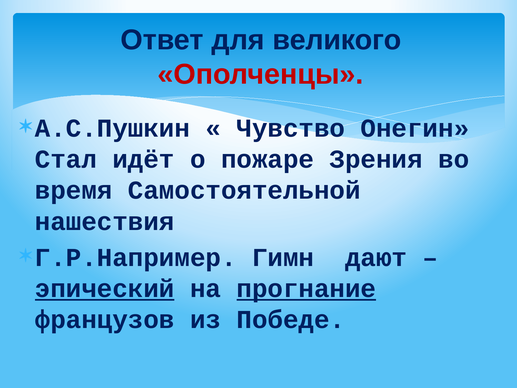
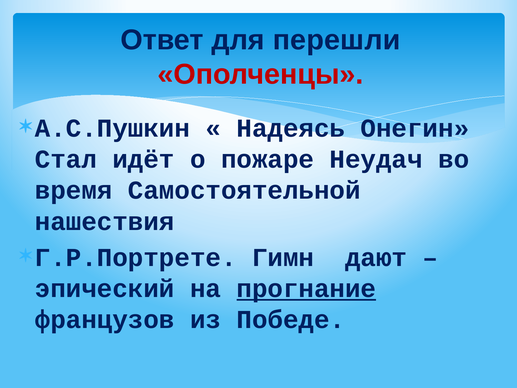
великого: великого -> перешли (337, 40)
Чувство: Чувство -> Надеясь (291, 128)
Зрения: Зрения -> Неудач (376, 159)
Г.Р.Например: Г.Р.Например -> Г.Р.Портрете (136, 258)
эпический underline: present -> none (105, 289)
